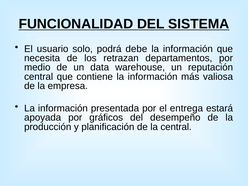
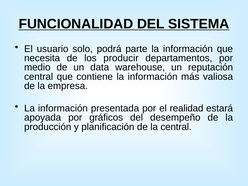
debe: debe -> parte (136, 49)
retrazan: retrazan -> producir (121, 58)
entrega: entrega -> realidad (187, 108)
